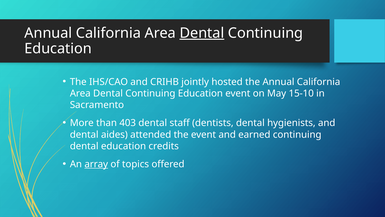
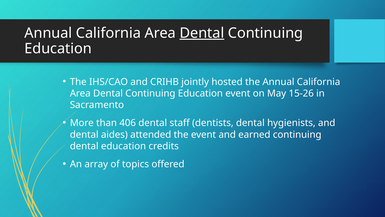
15-10: 15-10 -> 15-26 (301, 93)
403: 403 -> 406 (128, 123)
array underline: present -> none (96, 164)
